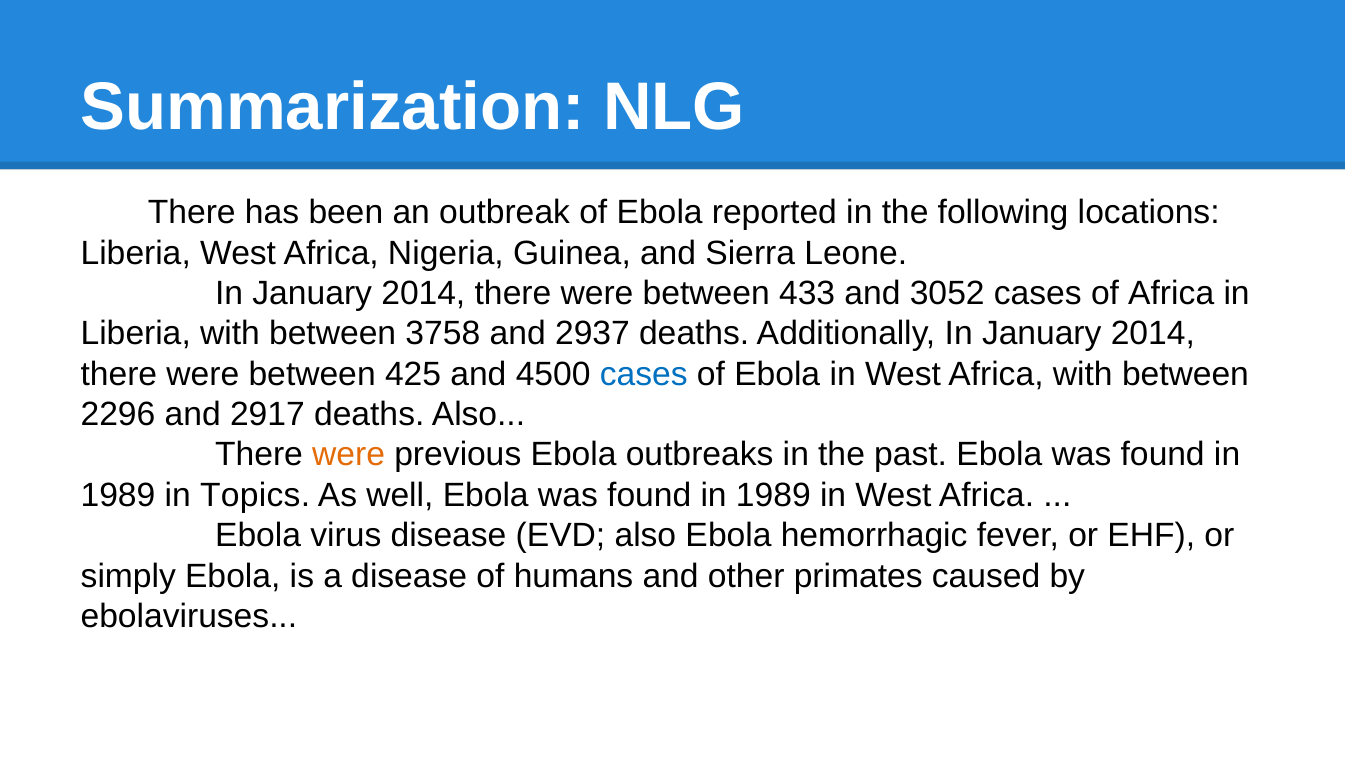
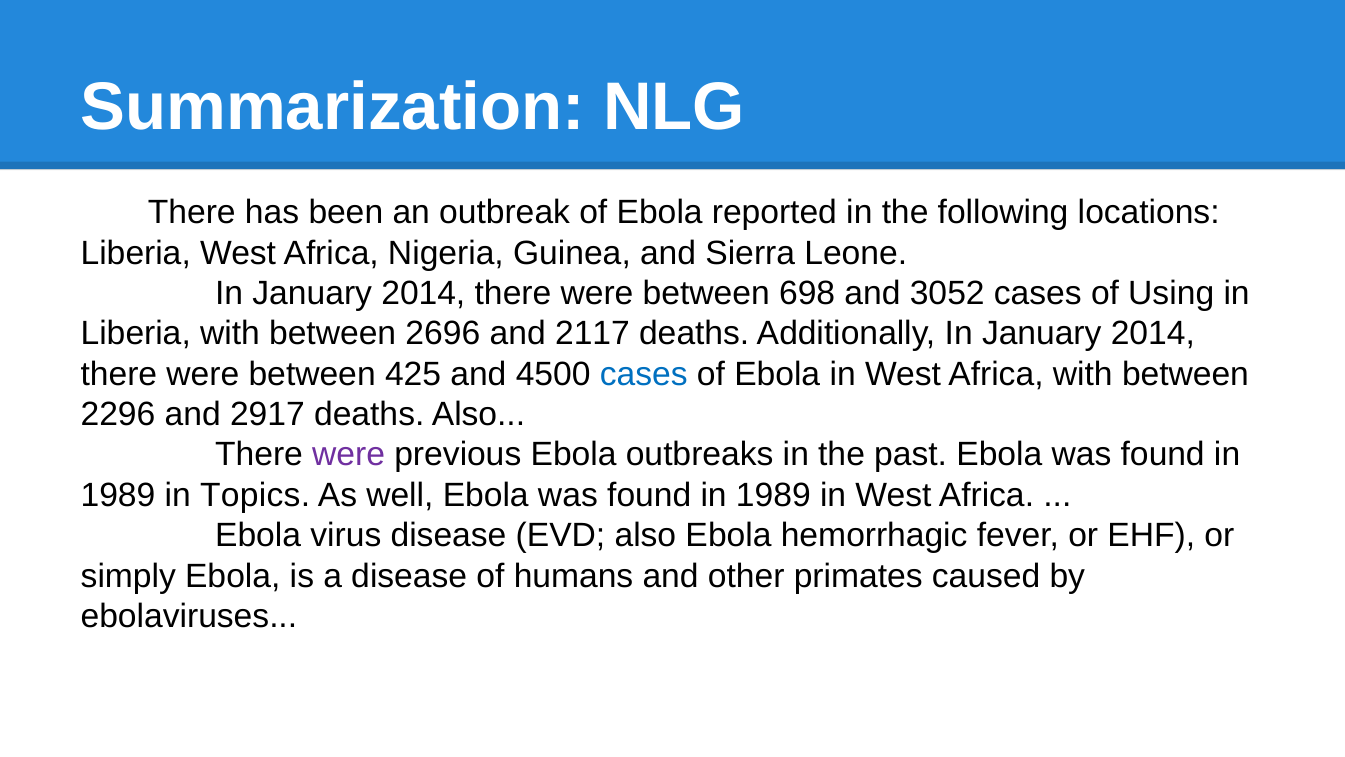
433: 433 -> 698 (807, 293)
of Africa: Africa -> Using (1171, 293)
3758: 3758 -> 2696 (443, 334)
2937: 2937 -> 2117 (592, 334)
were colour: orange -> purple (349, 455)
